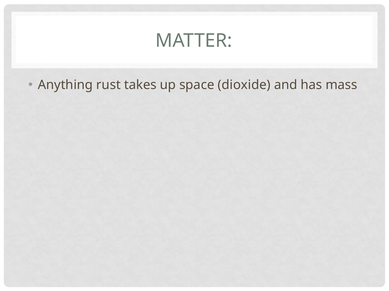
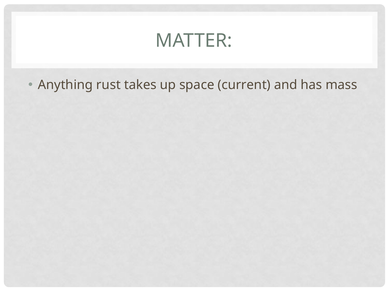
dioxide: dioxide -> current (244, 85)
